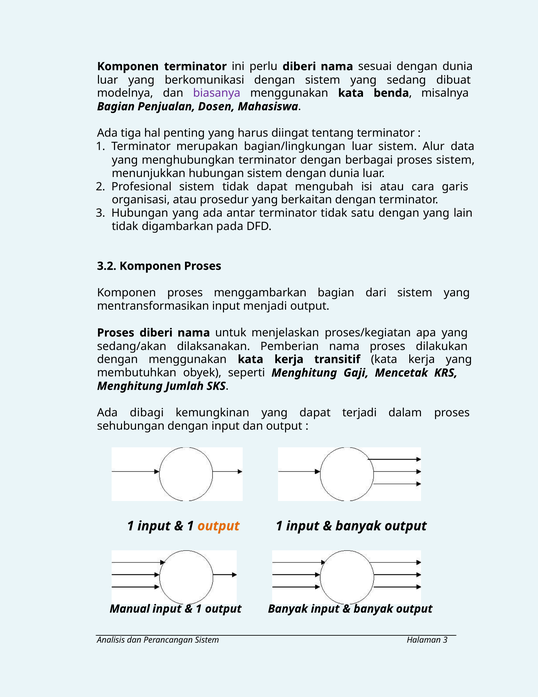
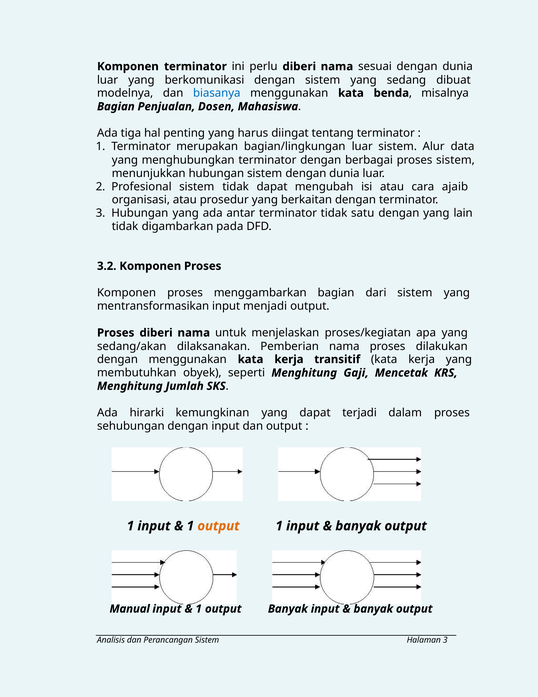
biasanya colour: purple -> blue (217, 93)
garis: garis -> ajaib (455, 186)
dibagi: dibagi -> hirarki (147, 412)
